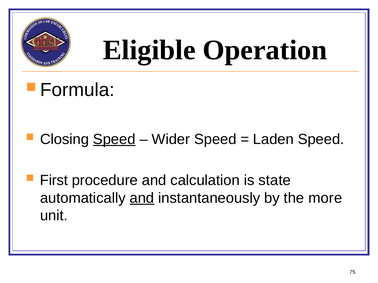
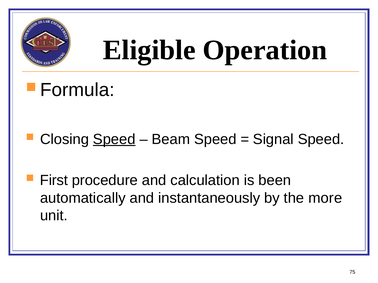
Wider: Wider -> Beam (171, 139)
Laden: Laden -> Signal (273, 139)
state: state -> been (275, 181)
and underline: present -> none (142, 198)
